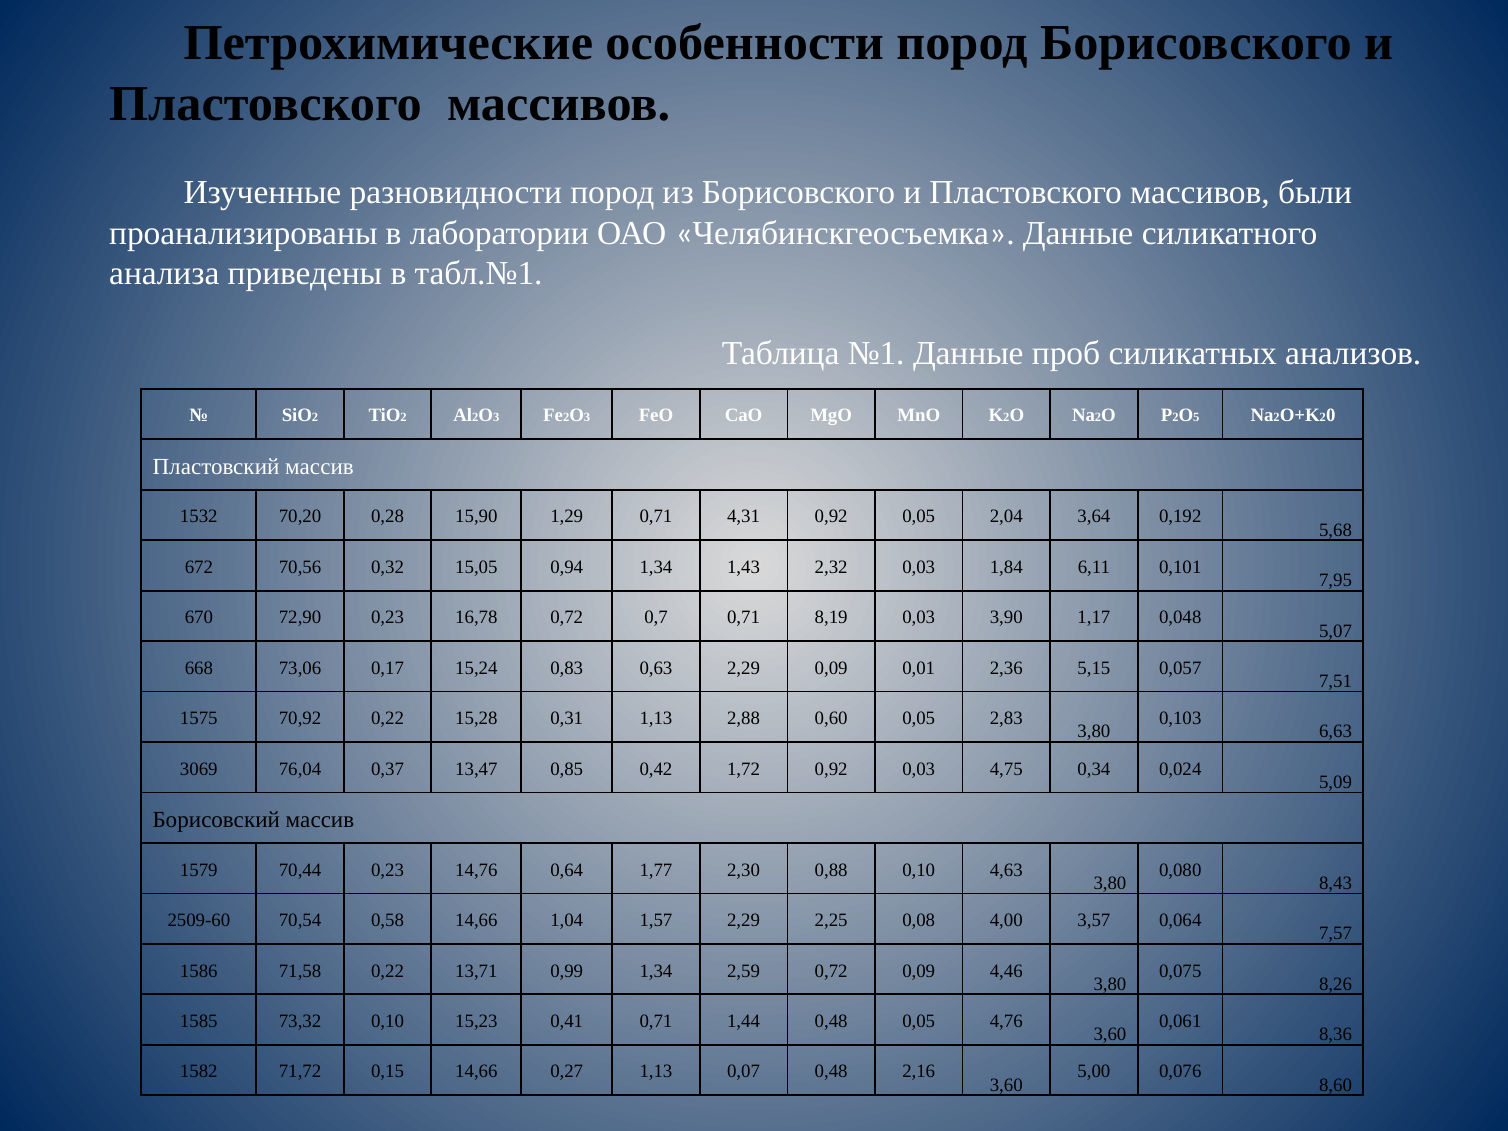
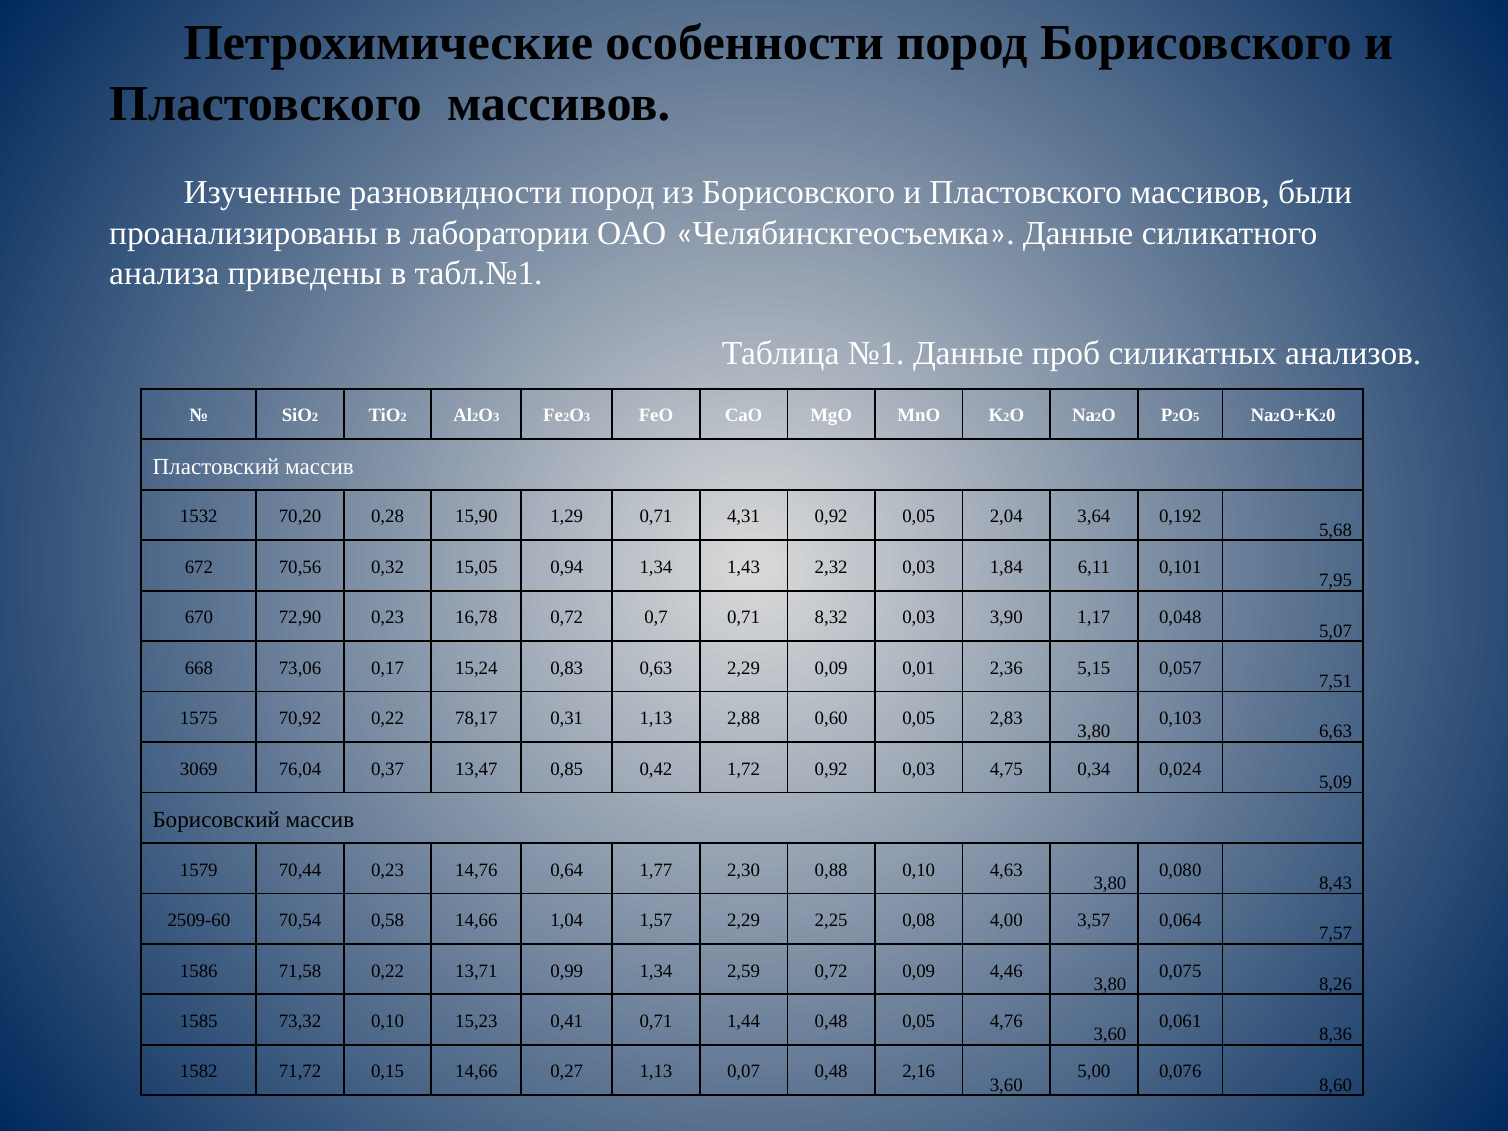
8,19: 8,19 -> 8,32 (831, 618)
15,28: 15,28 -> 78,17 (476, 718)
